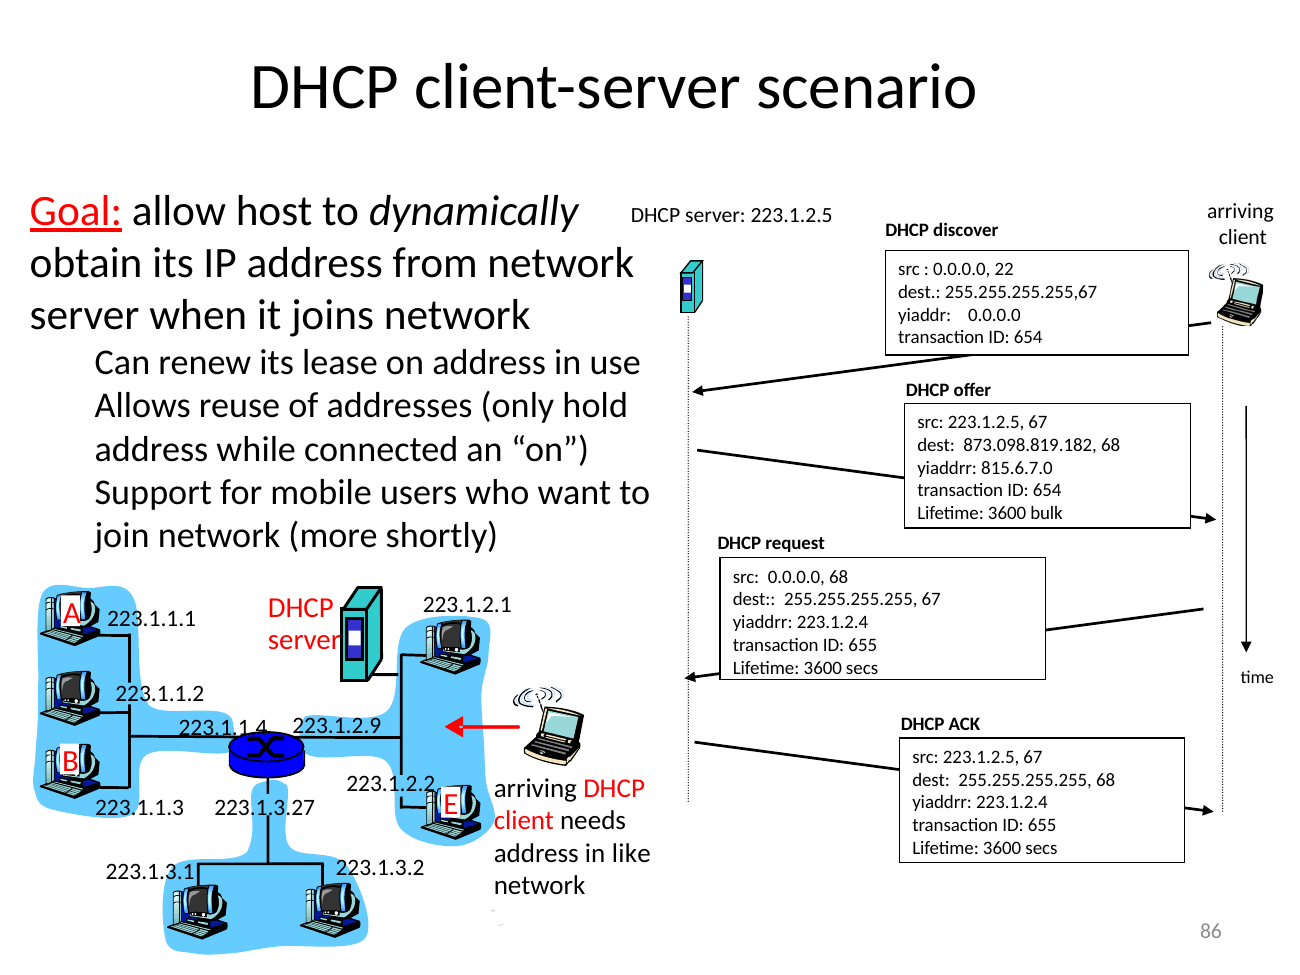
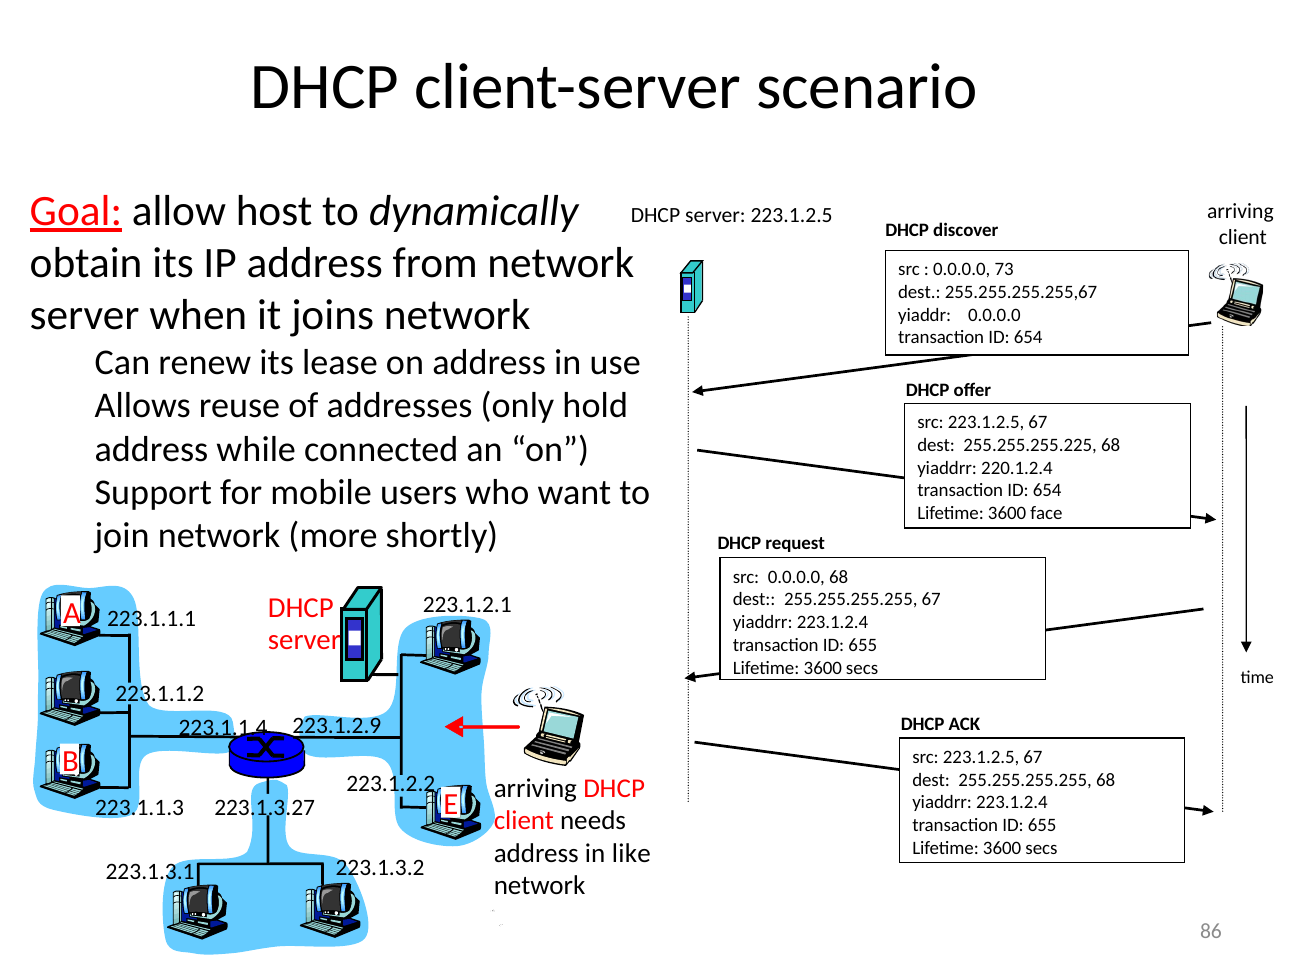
22: 22 -> 73 (1004, 270)
873.098.819.182: 873.098.819.182 -> 255.255.255.225 (1030, 445)
815.6.7.0: 815.6.7.0 -> 220.1.2.4 (1017, 468)
bulk: bulk -> face (1047, 513)
